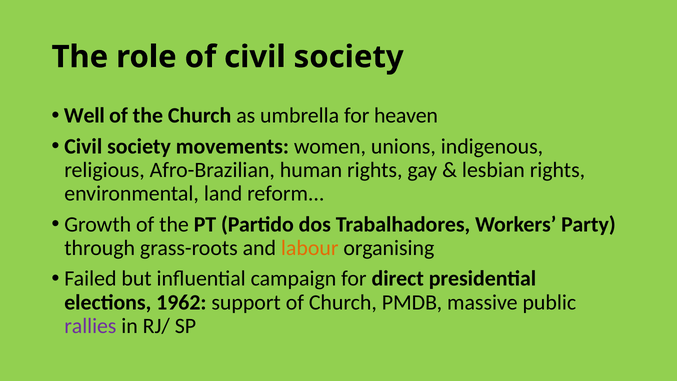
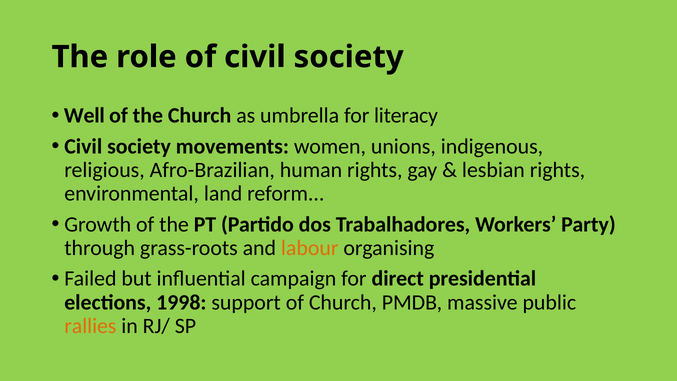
heaven: heaven -> literacy (406, 116)
1962: 1962 -> 1998 (181, 302)
rallies colour: purple -> orange (90, 326)
